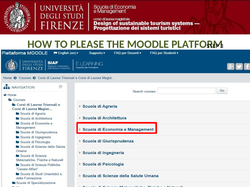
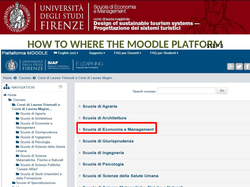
PLEASE: PLEASE -> WHERE (87, 44)
